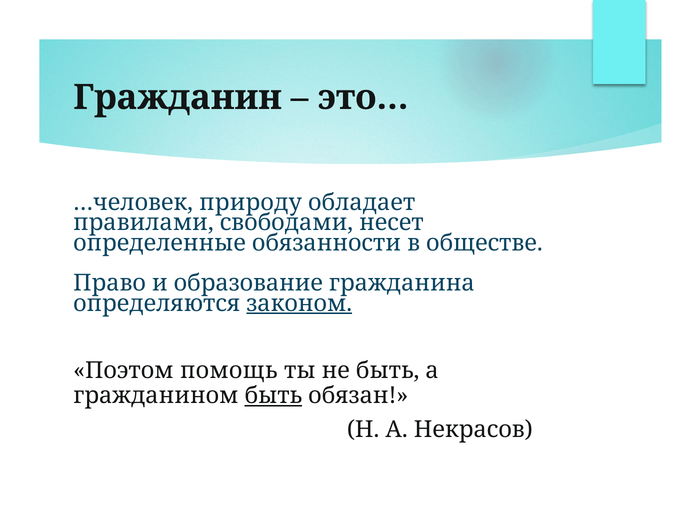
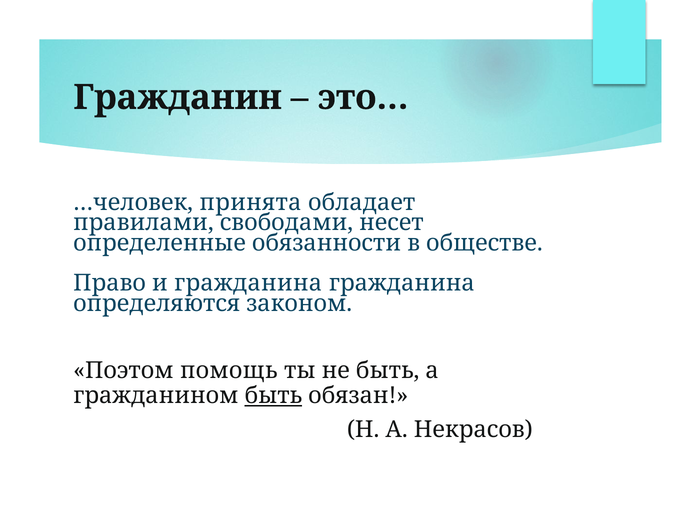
природу: природу -> принята (250, 202)
и образование: образование -> гражданина (248, 283)
законом underline: present -> none (299, 303)
